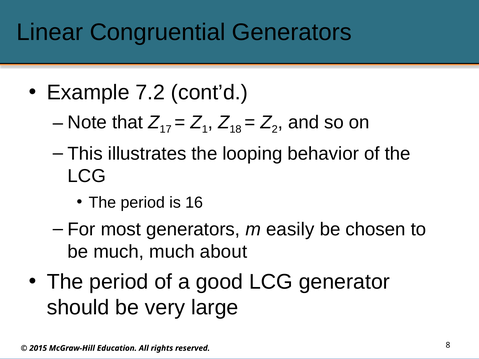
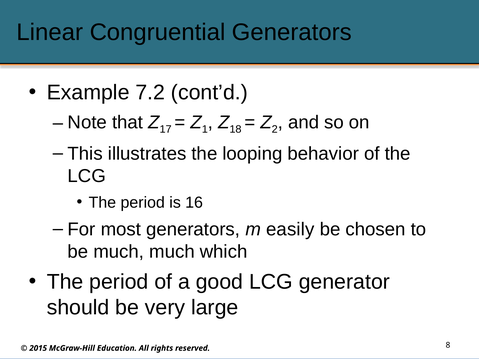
about: about -> which (224, 252)
